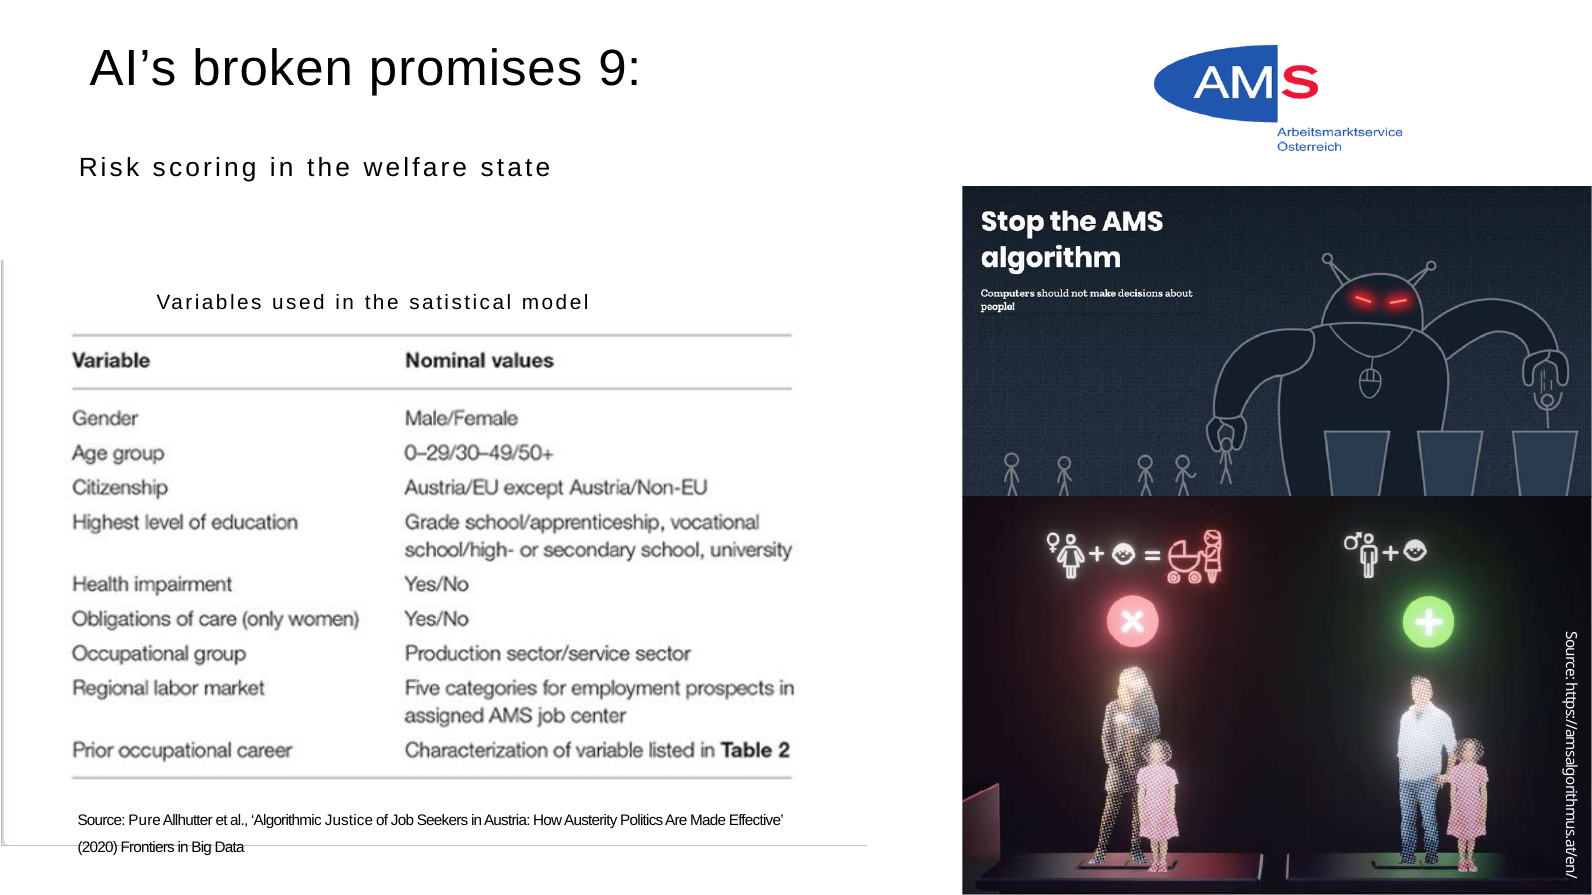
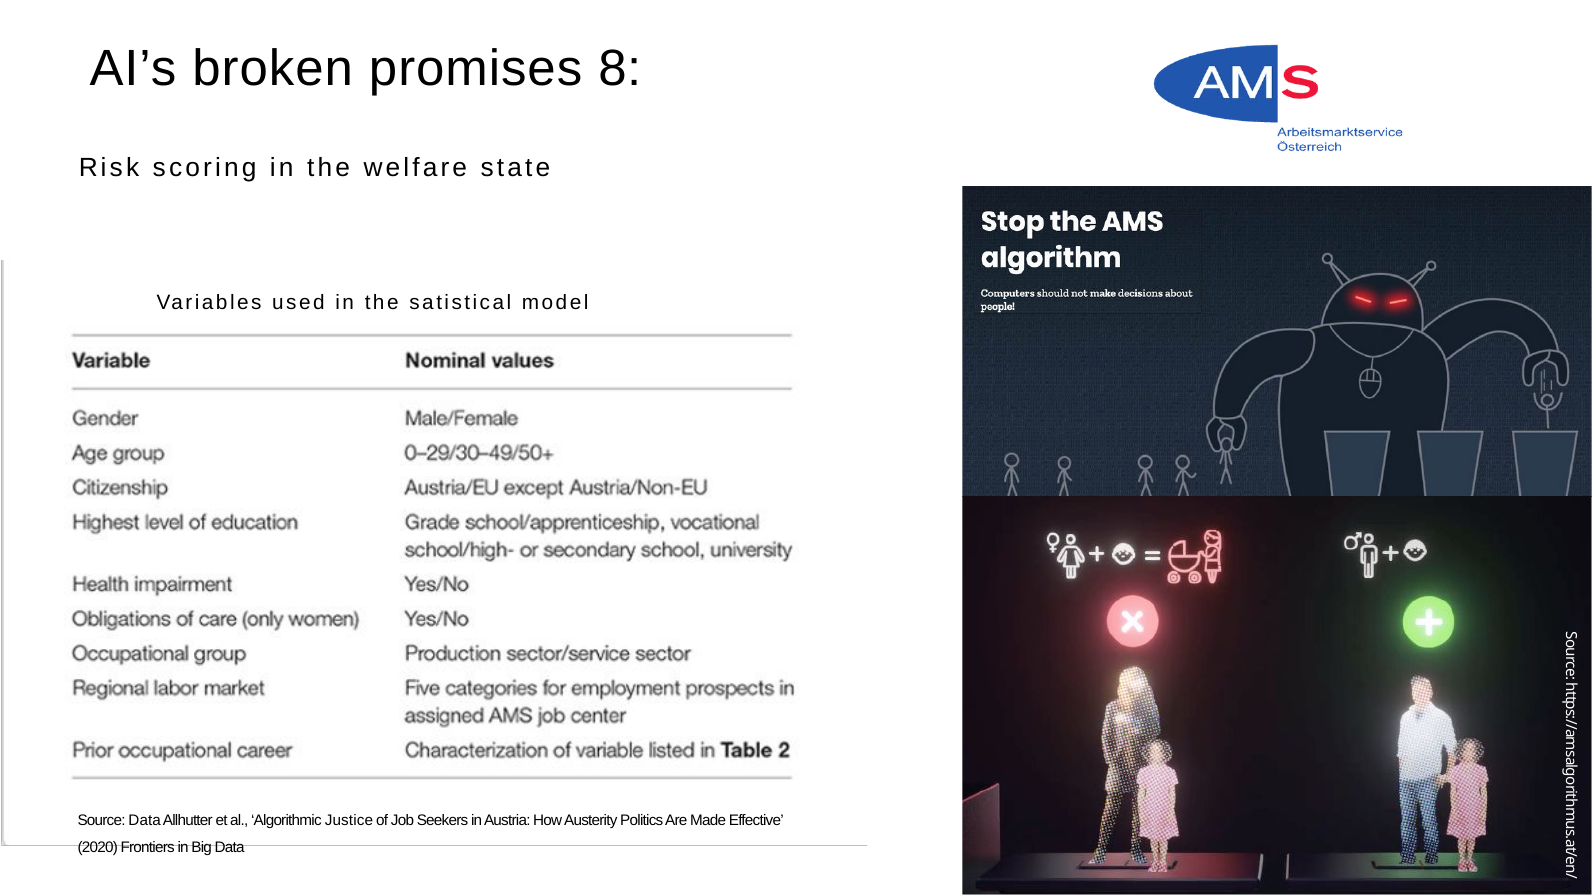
9: 9 -> 8 (620, 68)
Source Pure: Pure -> Data (145, 821)
